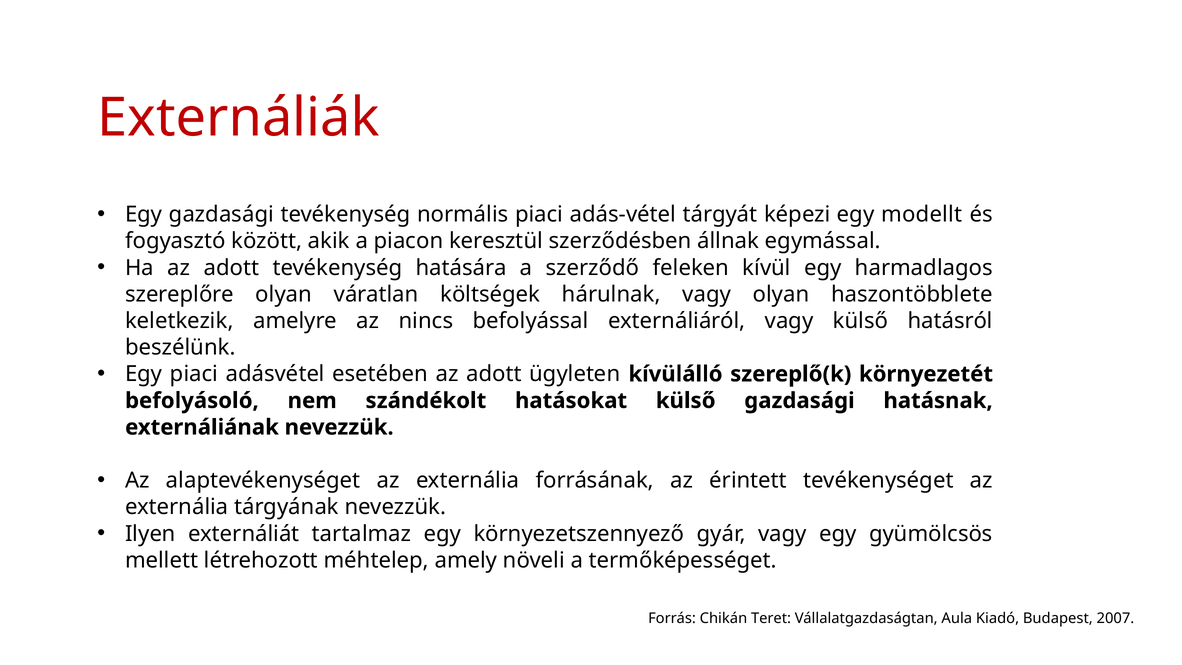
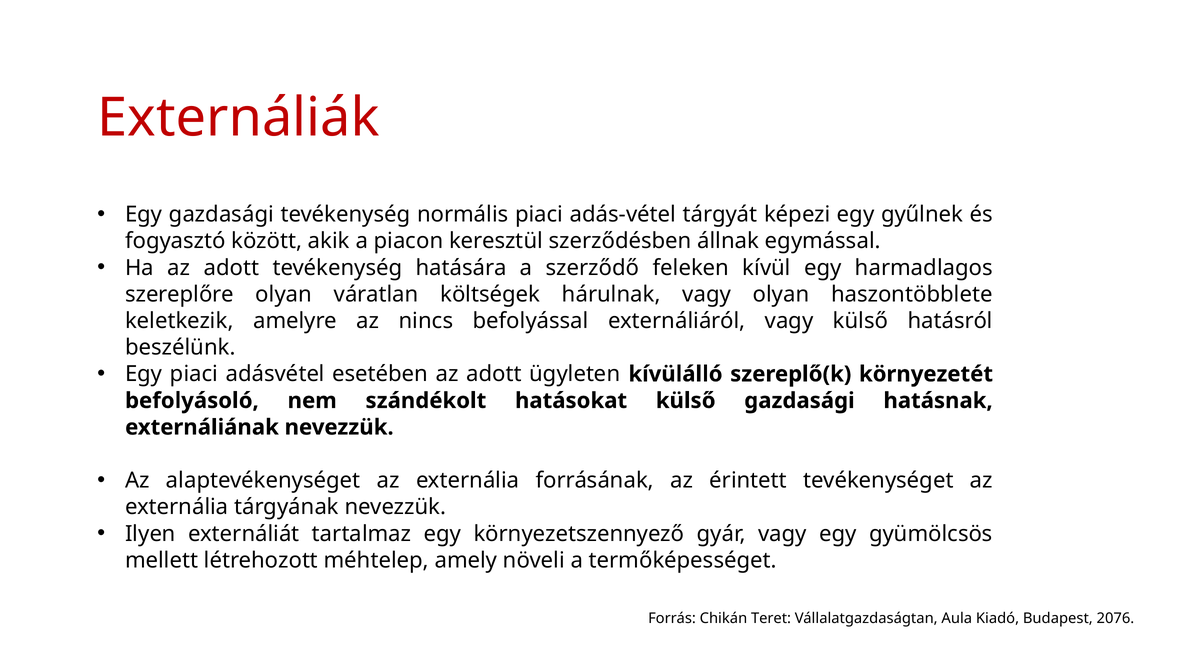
modellt: modellt -> gyűlnek (922, 214)
2007: 2007 -> 2076 (1115, 618)
